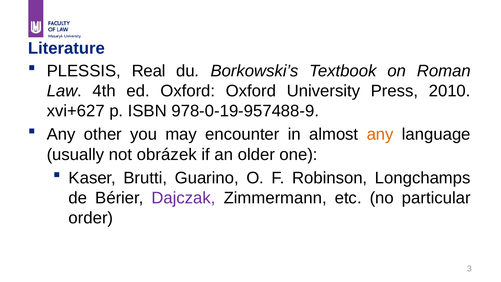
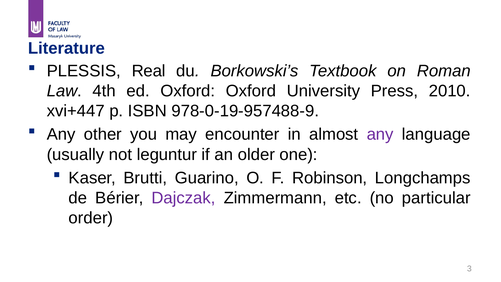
xvi+627: xvi+627 -> xvi+447 (76, 111)
any colour: orange -> purple (380, 134)
obrázek: obrázek -> leguntur (167, 154)
